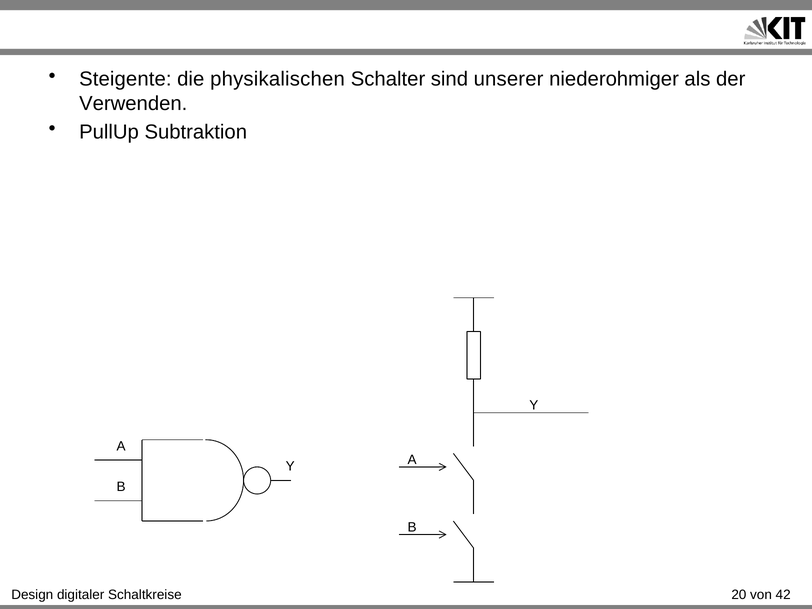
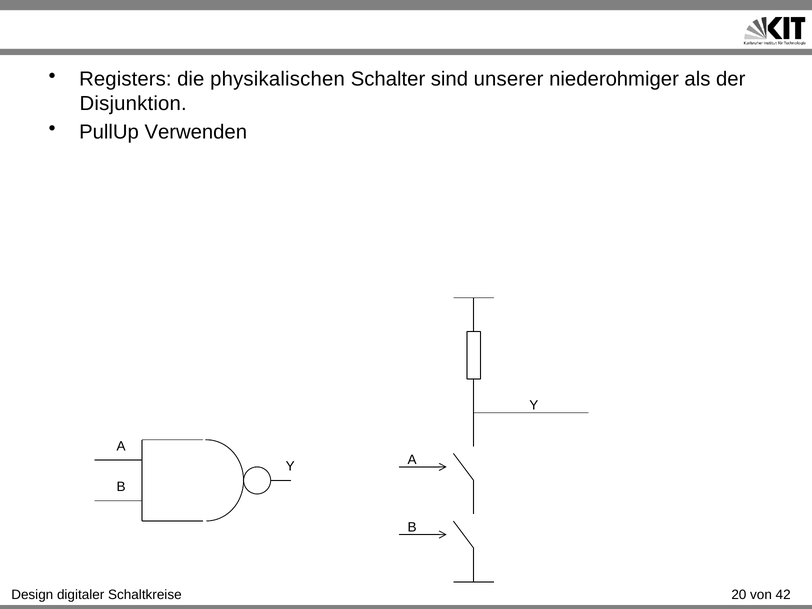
Steigente: Steigente -> Registers (125, 79)
Verwenden: Verwenden -> Disjunktion (133, 103)
Subtraktion: Subtraktion -> Verwenden (196, 132)
